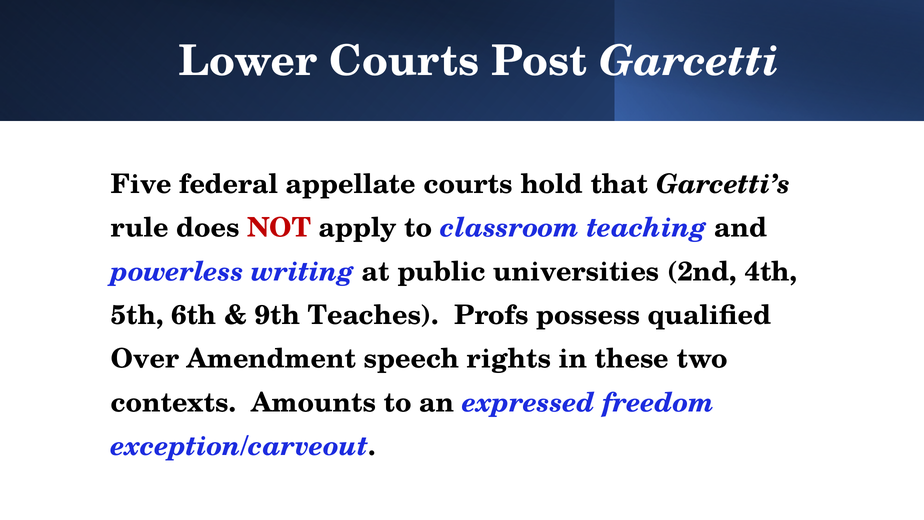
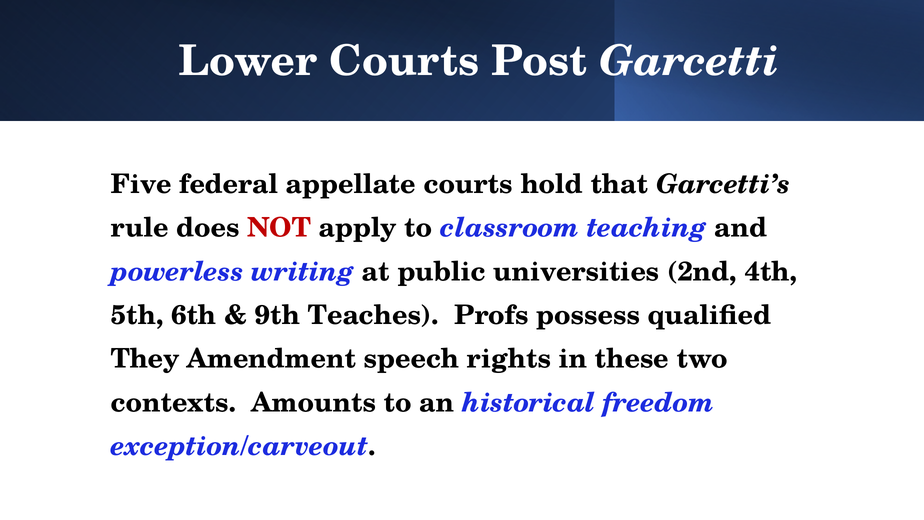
Over: Over -> They (145, 359)
expressed: expressed -> historical (529, 403)
